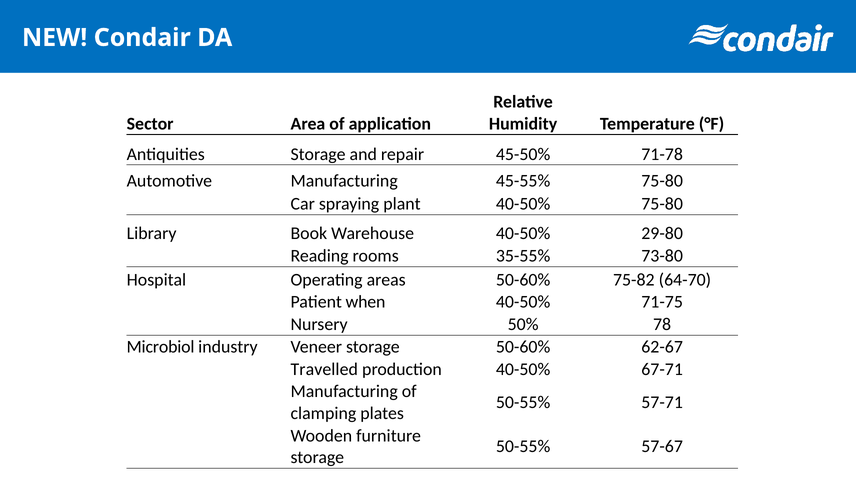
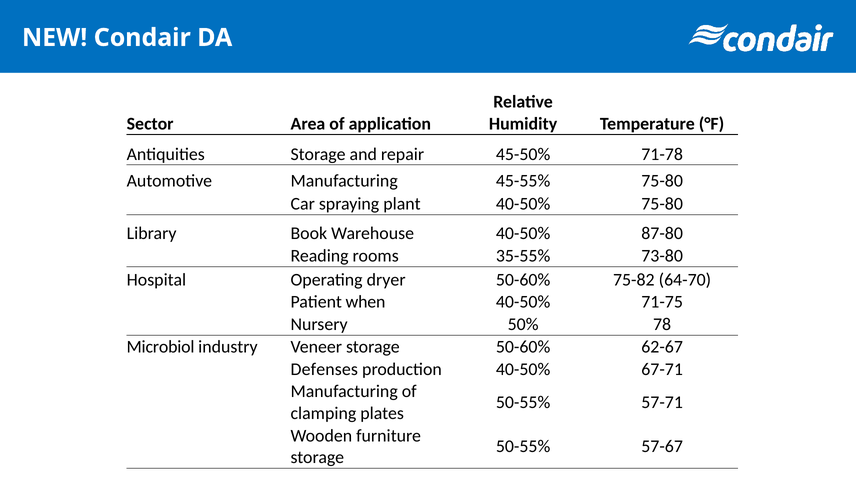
29-80: 29-80 -> 87-80 (662, 233)
areas: areas -> dryer (386, 279)
Travelled: Travelled -> Defenses (324, 369)
